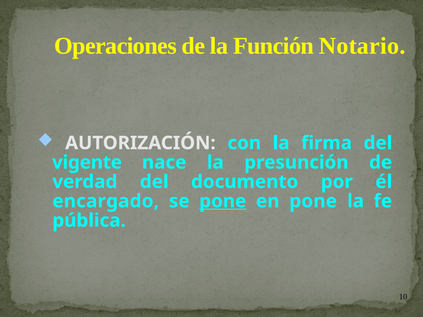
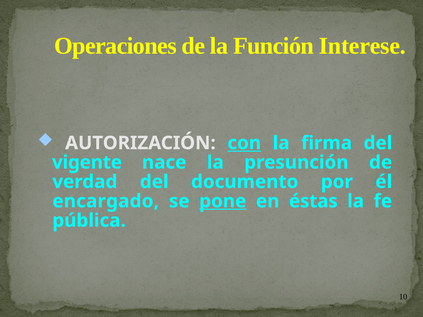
Notario: Notario -> Interese (362, 46)
con underline: none -> present (244, 143)
en pone: pone -> éstas (313, 201)
